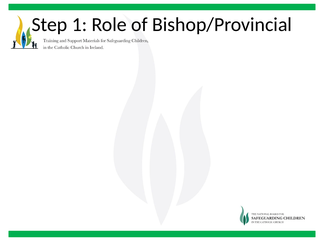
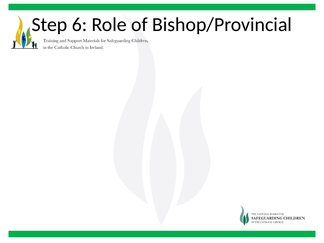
1: 1 -> 6 (79, 25)
